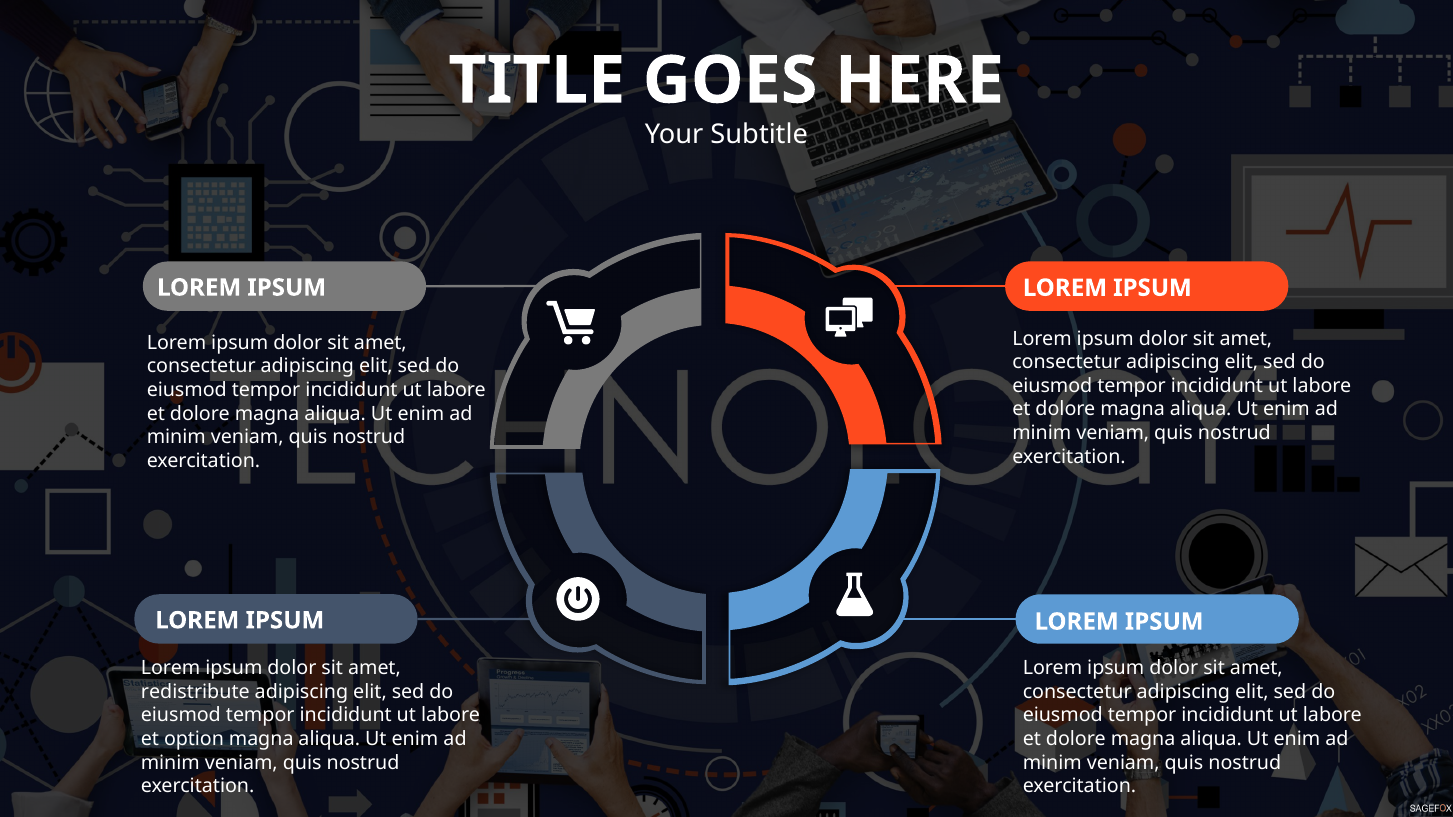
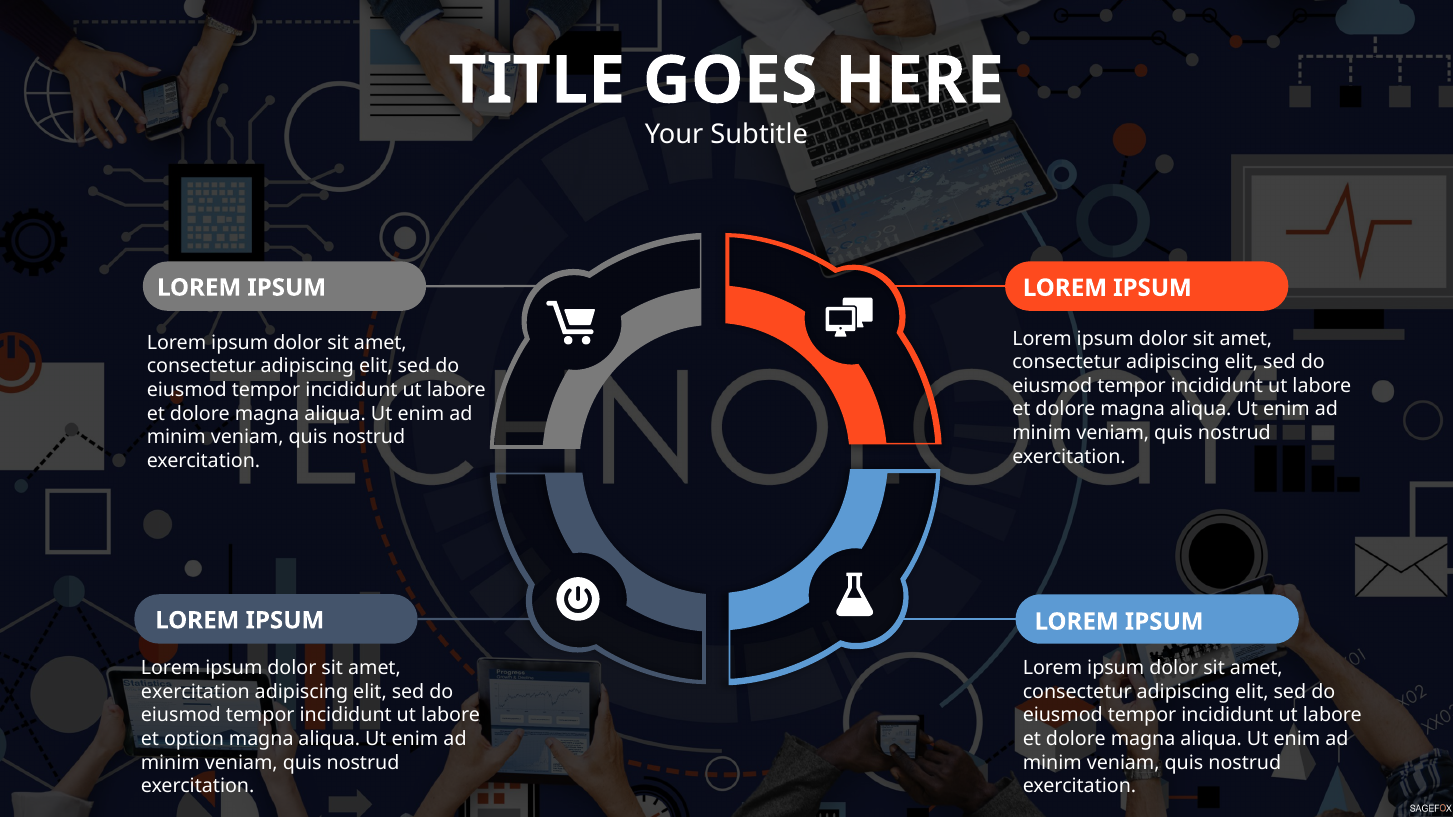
redistribute: redistribute -> exercitation (195, 692)
